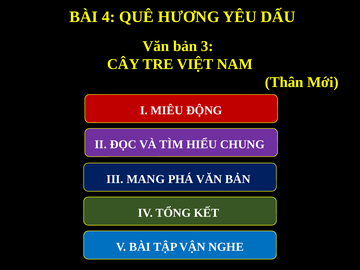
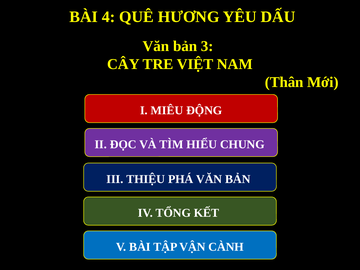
MANG: MANG -> THIỆU (146, 179)
NGHE: NGHE -> CÀNH (226, 247)
